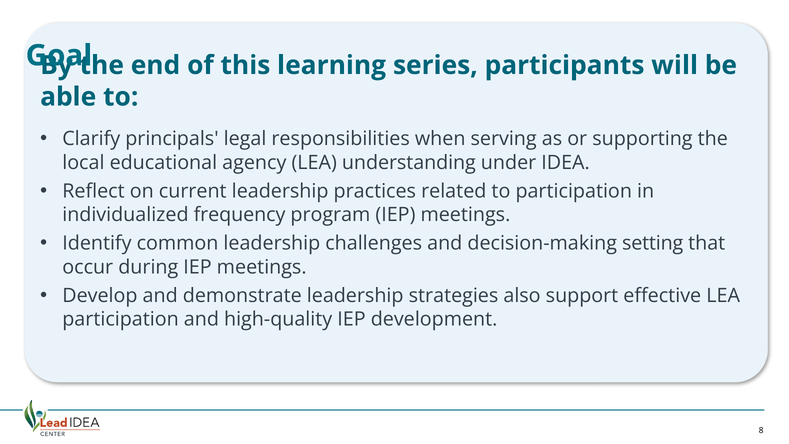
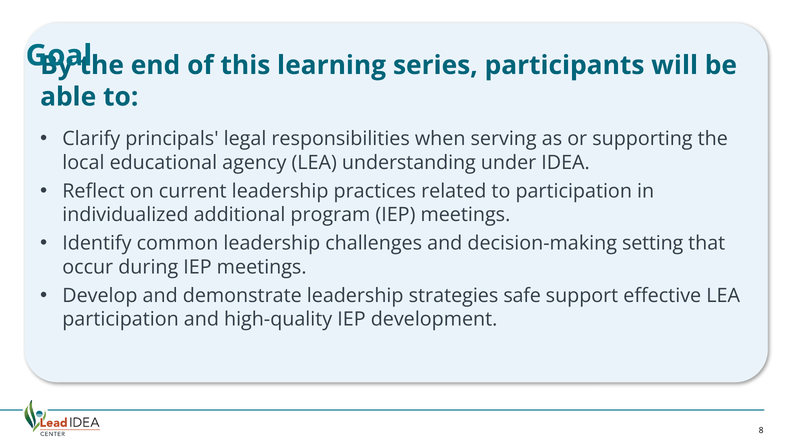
frequency: frequency -> additional (240, 215)
also: also -> safe (522, 296)
